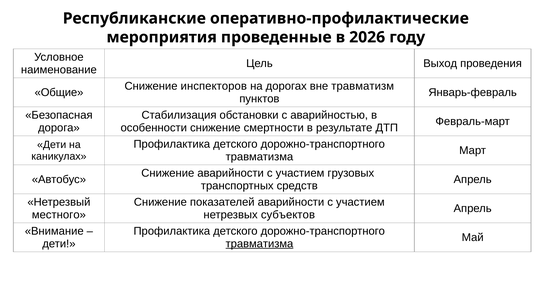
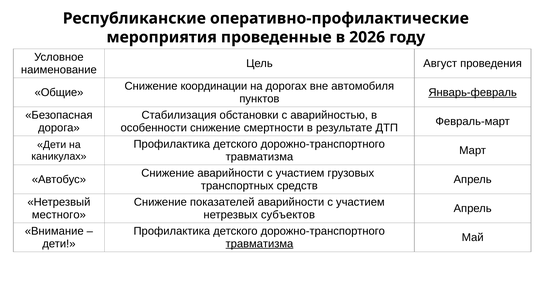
Выход: Выход -> Август (440, 64)
инспекторов: инспекторов -> координации (214, 86)
травматизм: травматизм -> автомобиля (363, 86)
Январь-февраль underline: none -> present (473, 93)
